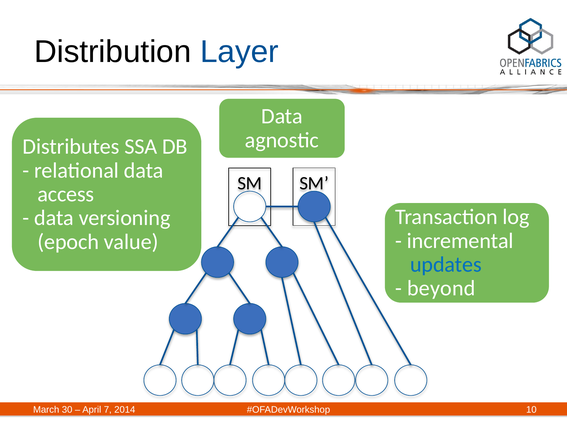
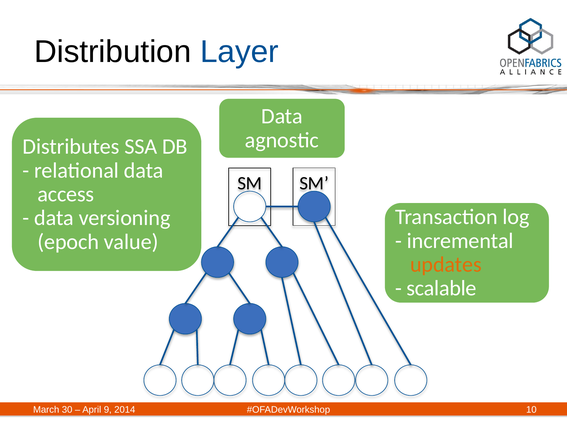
updates colour: blue -> orange (446, 265)
beyond: beyond -> scalable (442, 289)
7: 7 -> 9 (108, 410)
